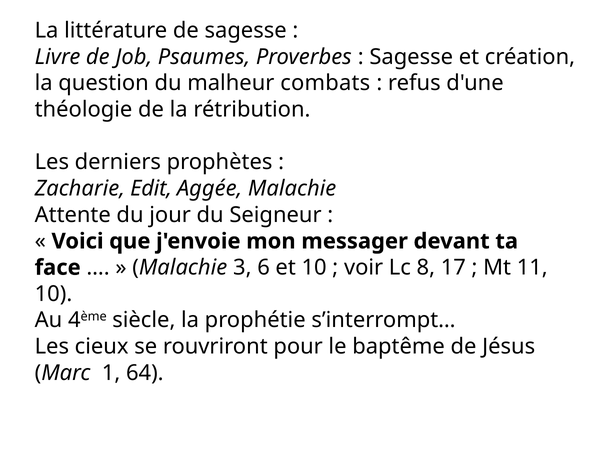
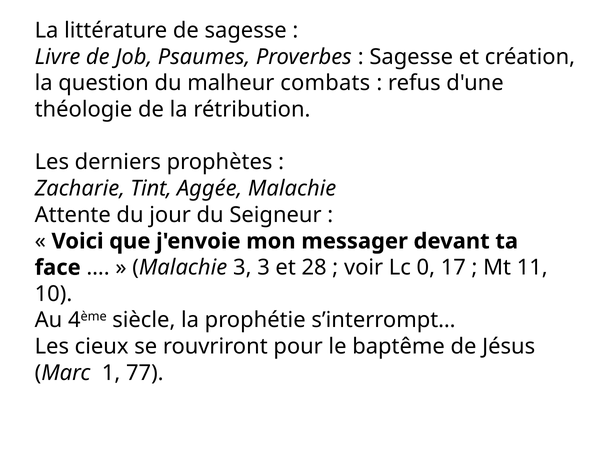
Edit: Edit -> Tint (151, 189)
3 6: 6 -> 3 (264, 268)
et 10: 10 -> 28 (314, 268)
8: 8 -> 0 (426, 268)
64: 64 -> 77 (145, 373)
